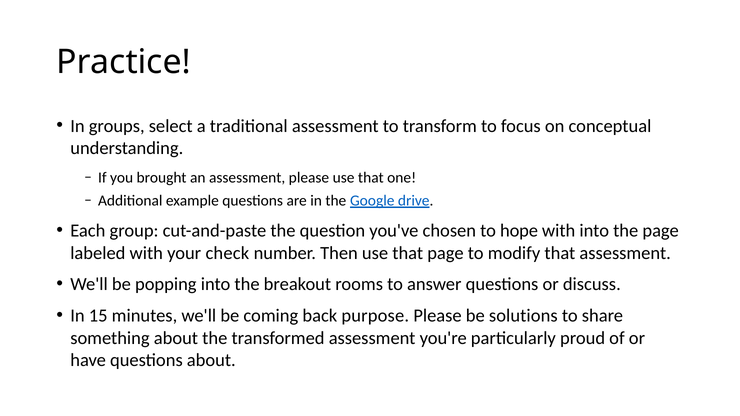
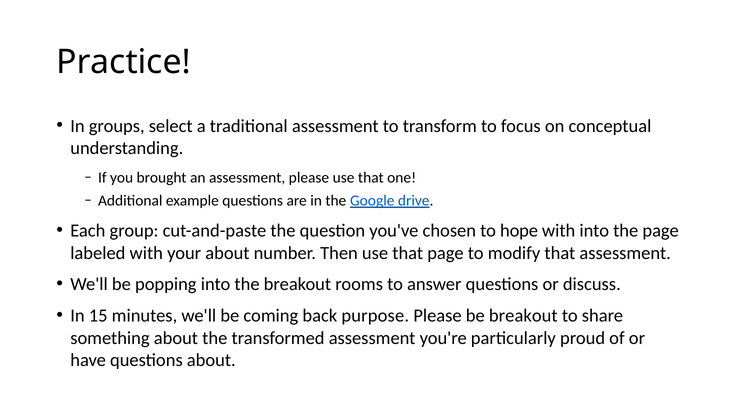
your check: check -> about (227, 253)
be solutions: solutions -> breakout (523, 316)
